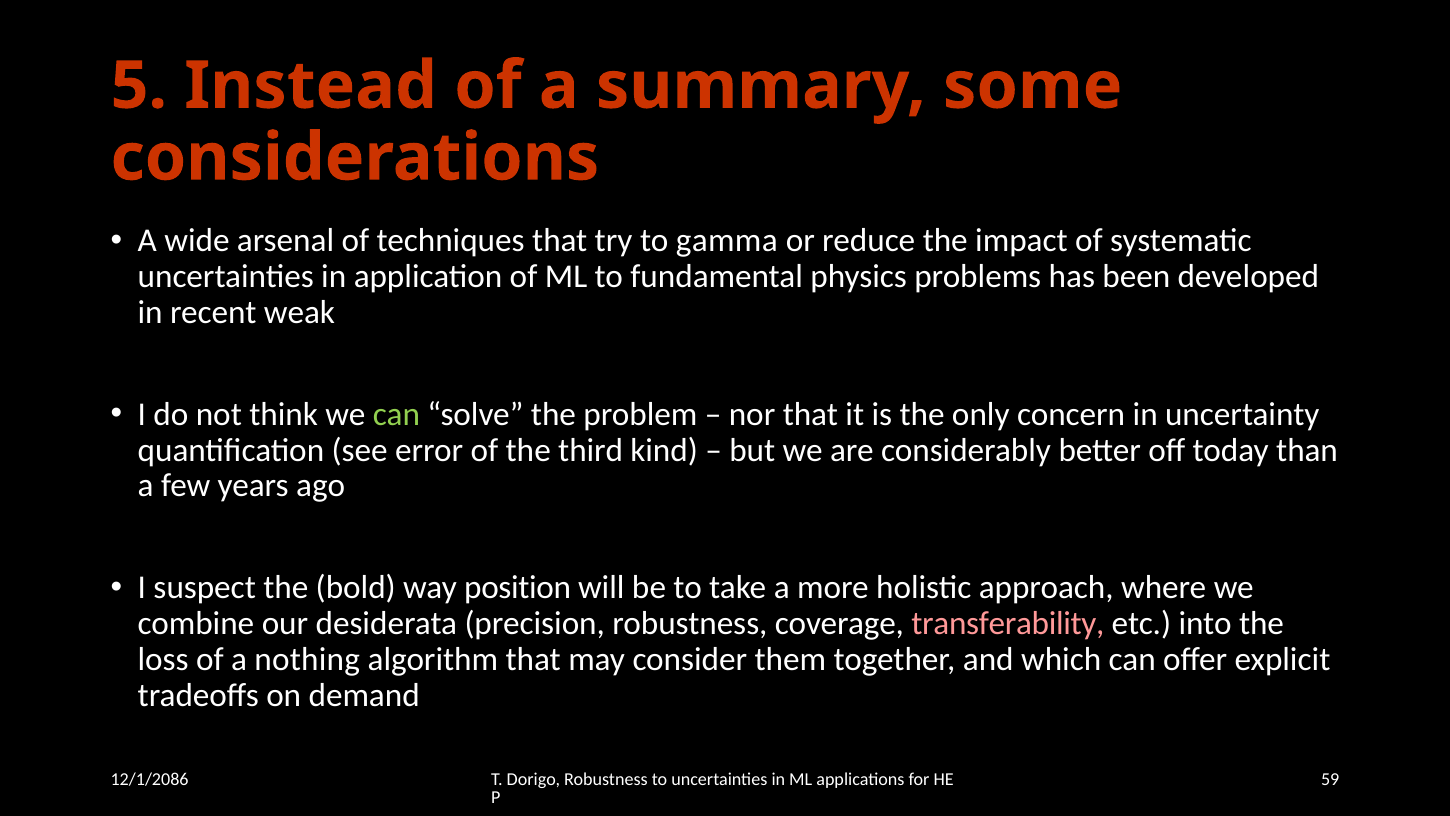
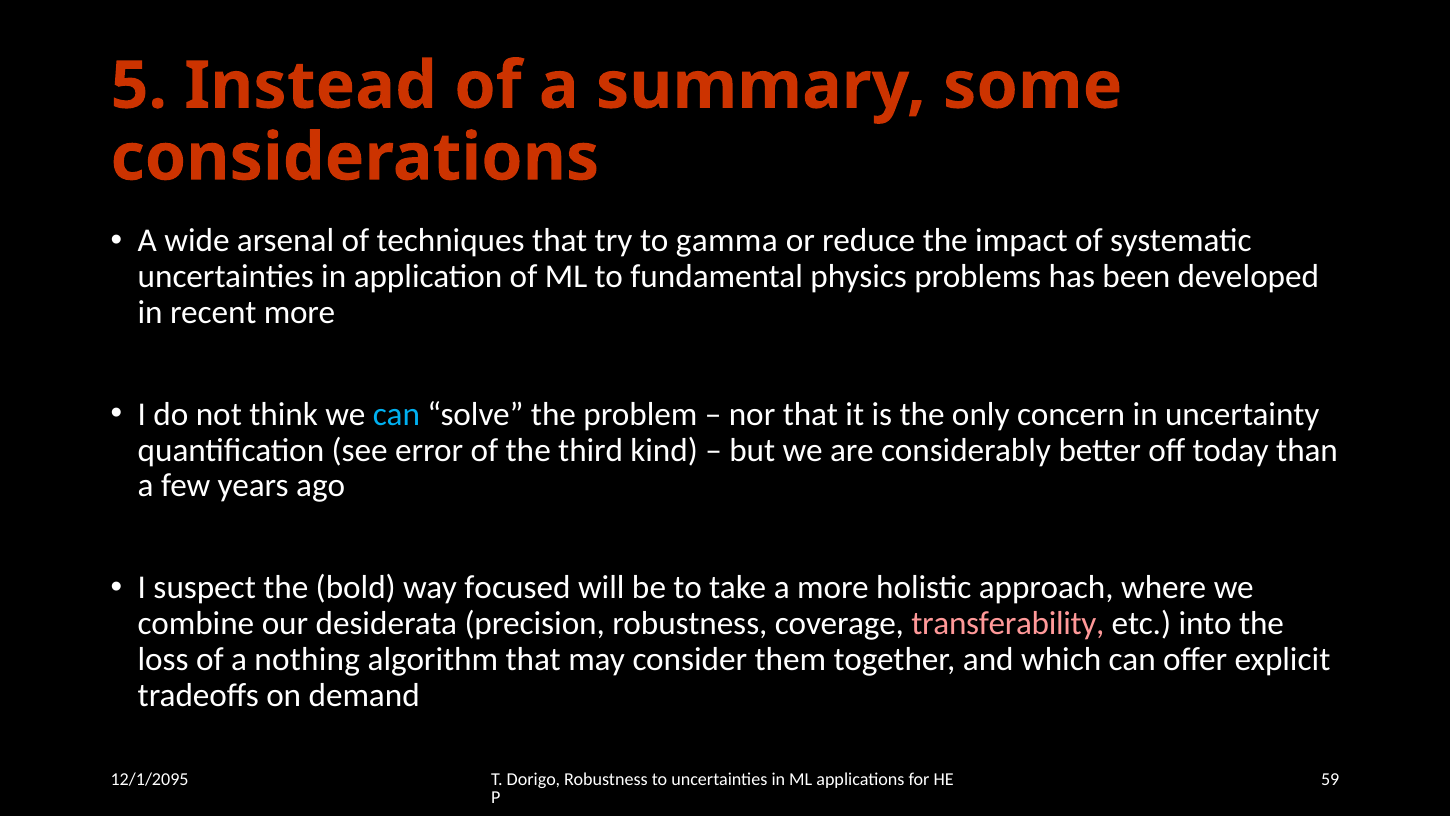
recent weak: weak -> more (300, 312)
can colour: light green -> light blue (396, 414)
position: position -> focused (517, 588)
12/1/2086: 12/1/2086 -> 12/1/2095 (150, 779)
